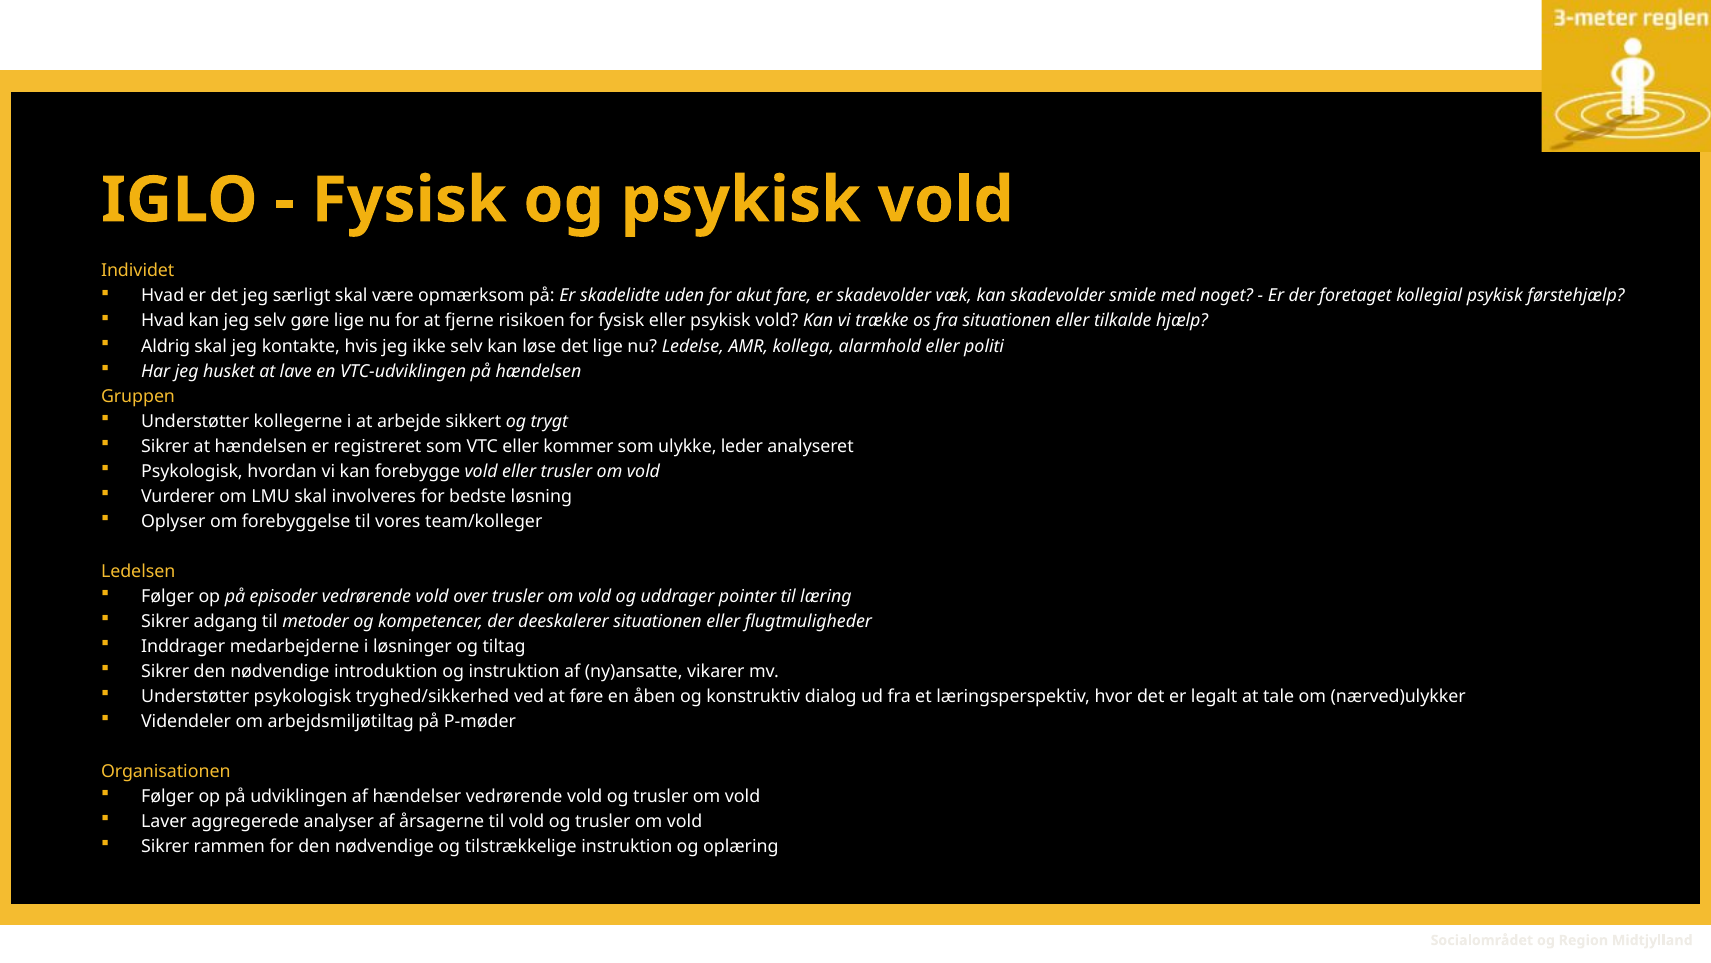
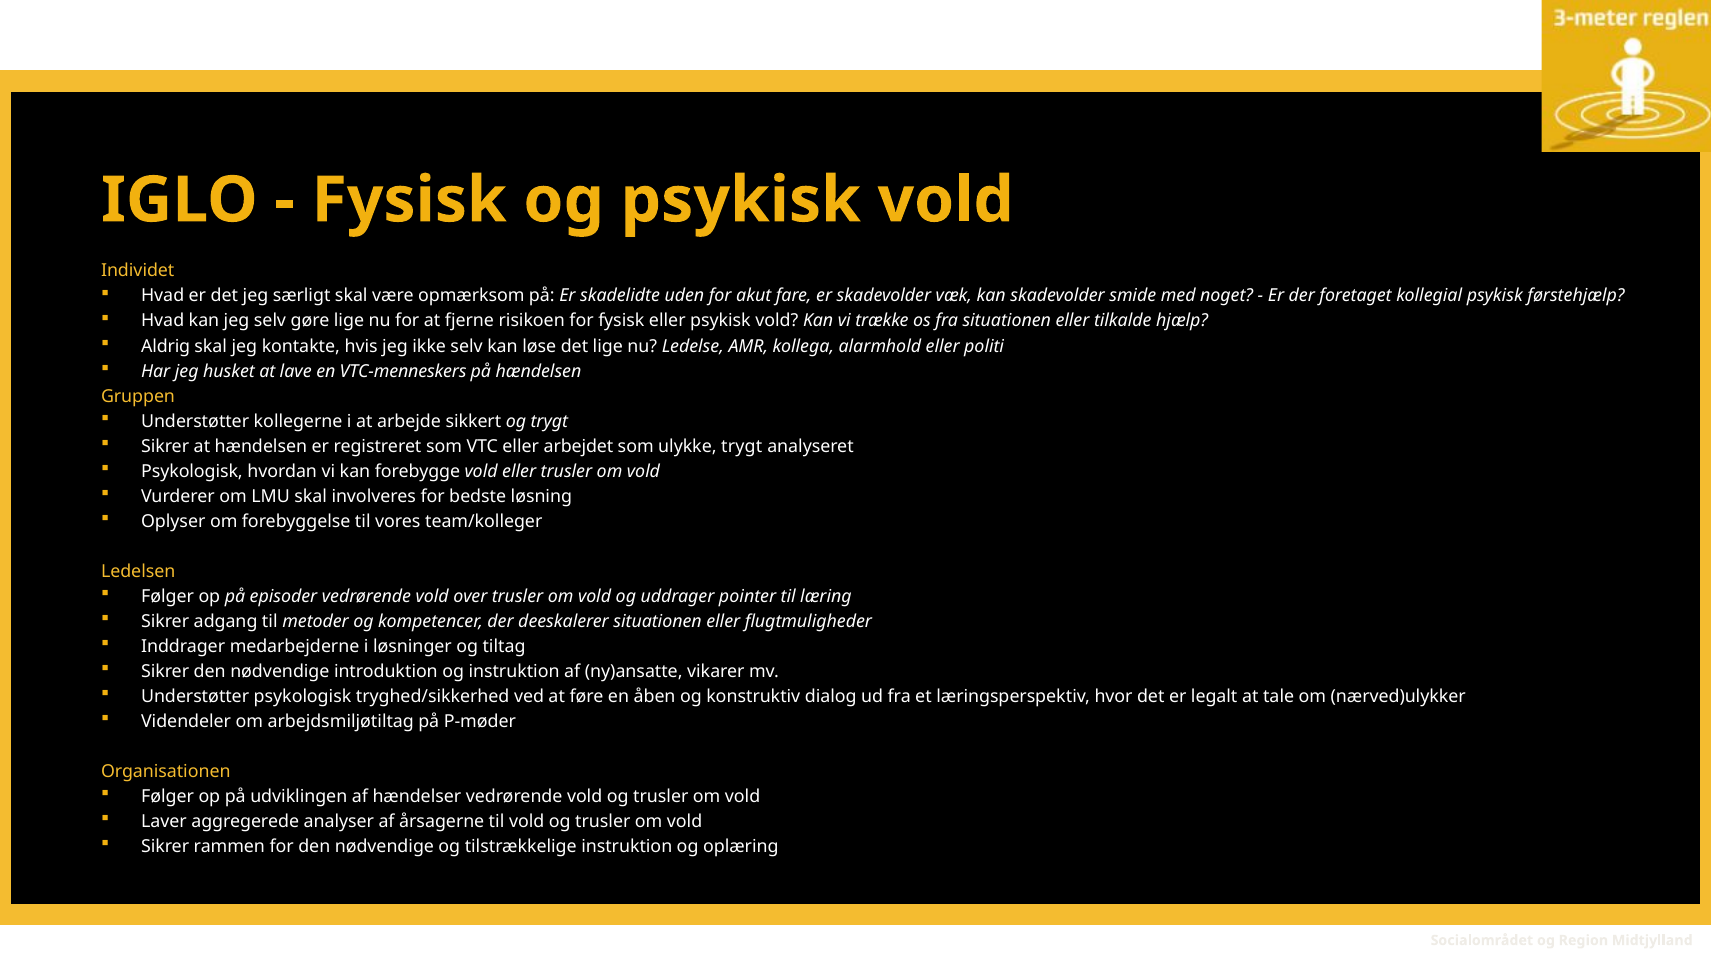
VTC-udviklingen: VTC-udviklingen -> VTC-menneskers (403, 371)
kommer: kommer -> arbejdet (578, 446)
ulykke leder: leder -> trygt (742, 446)
